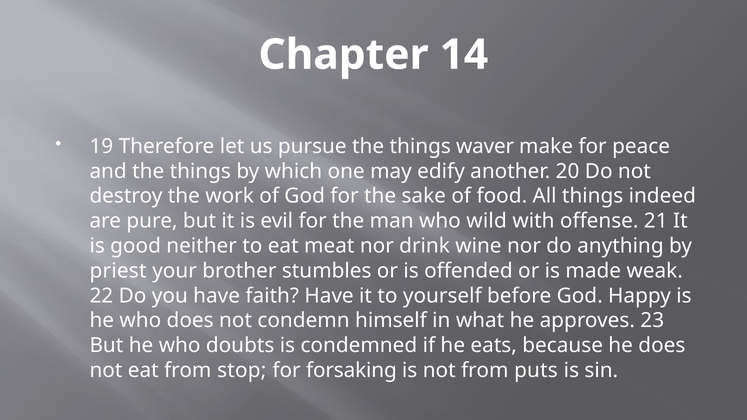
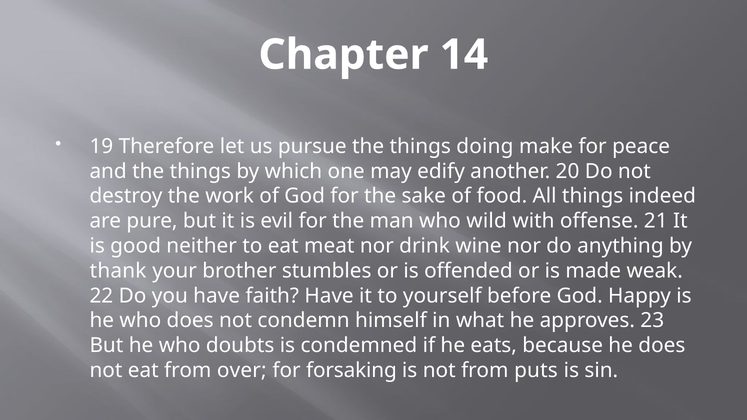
waver: waver -> doing (485, 146)
priest: priest -> thank (118, 271)
stop: stop -> over (242, 371)
